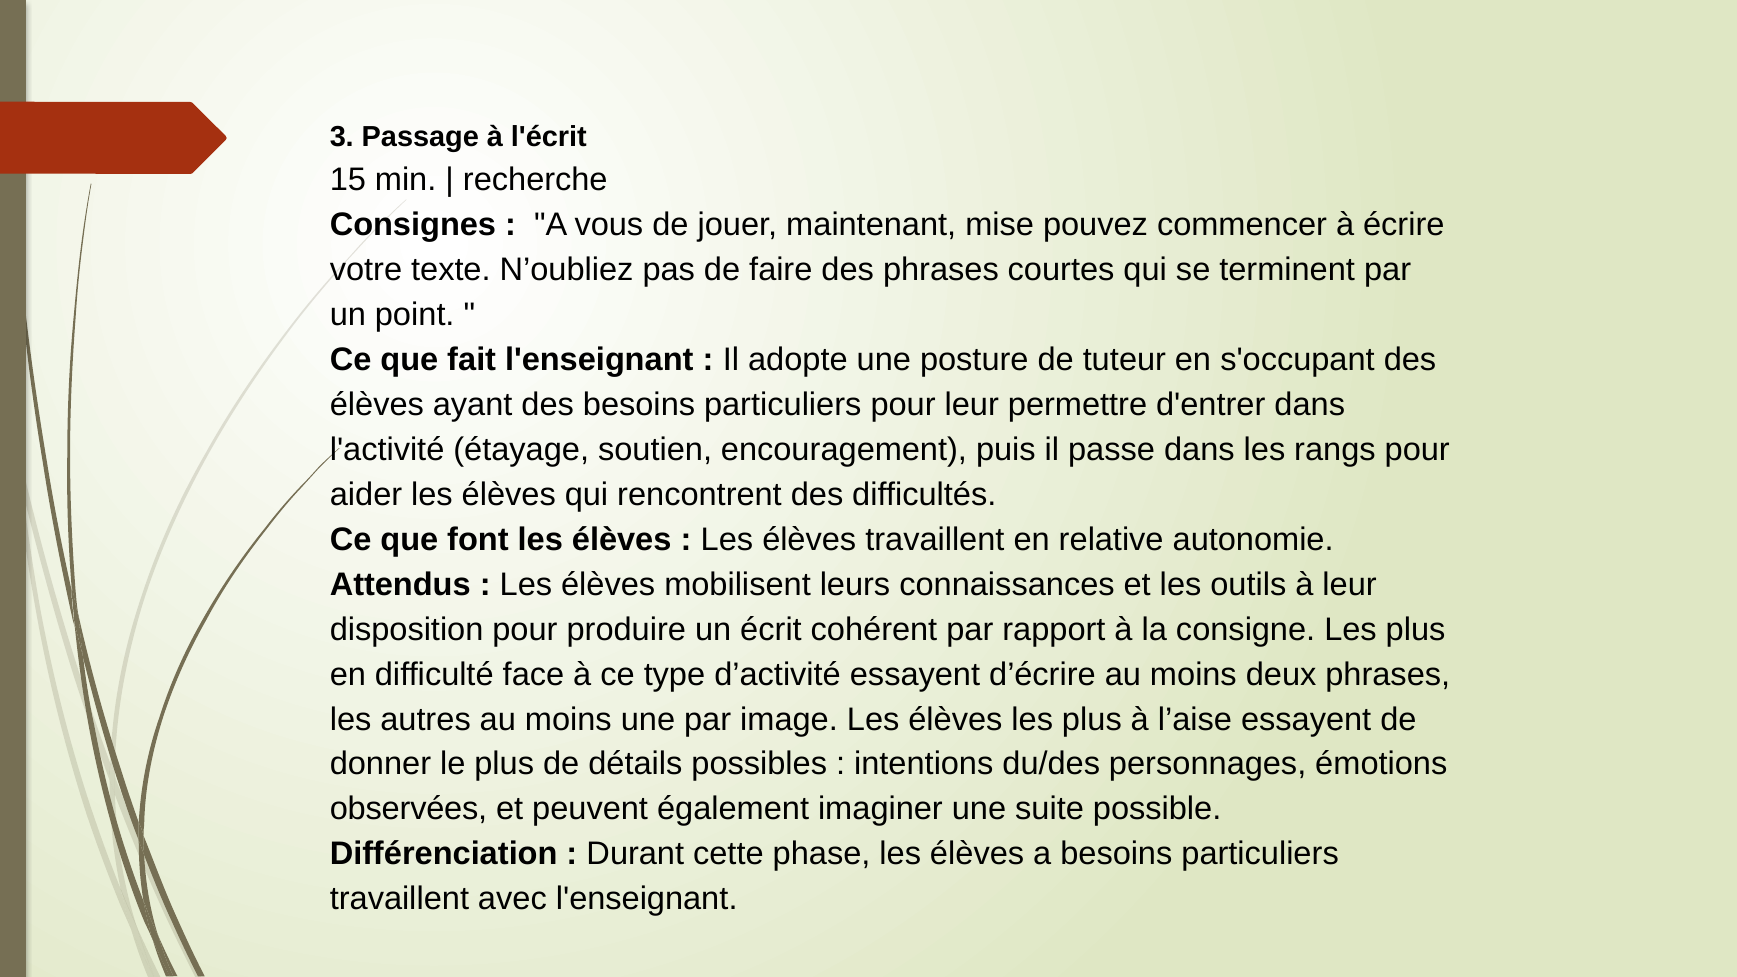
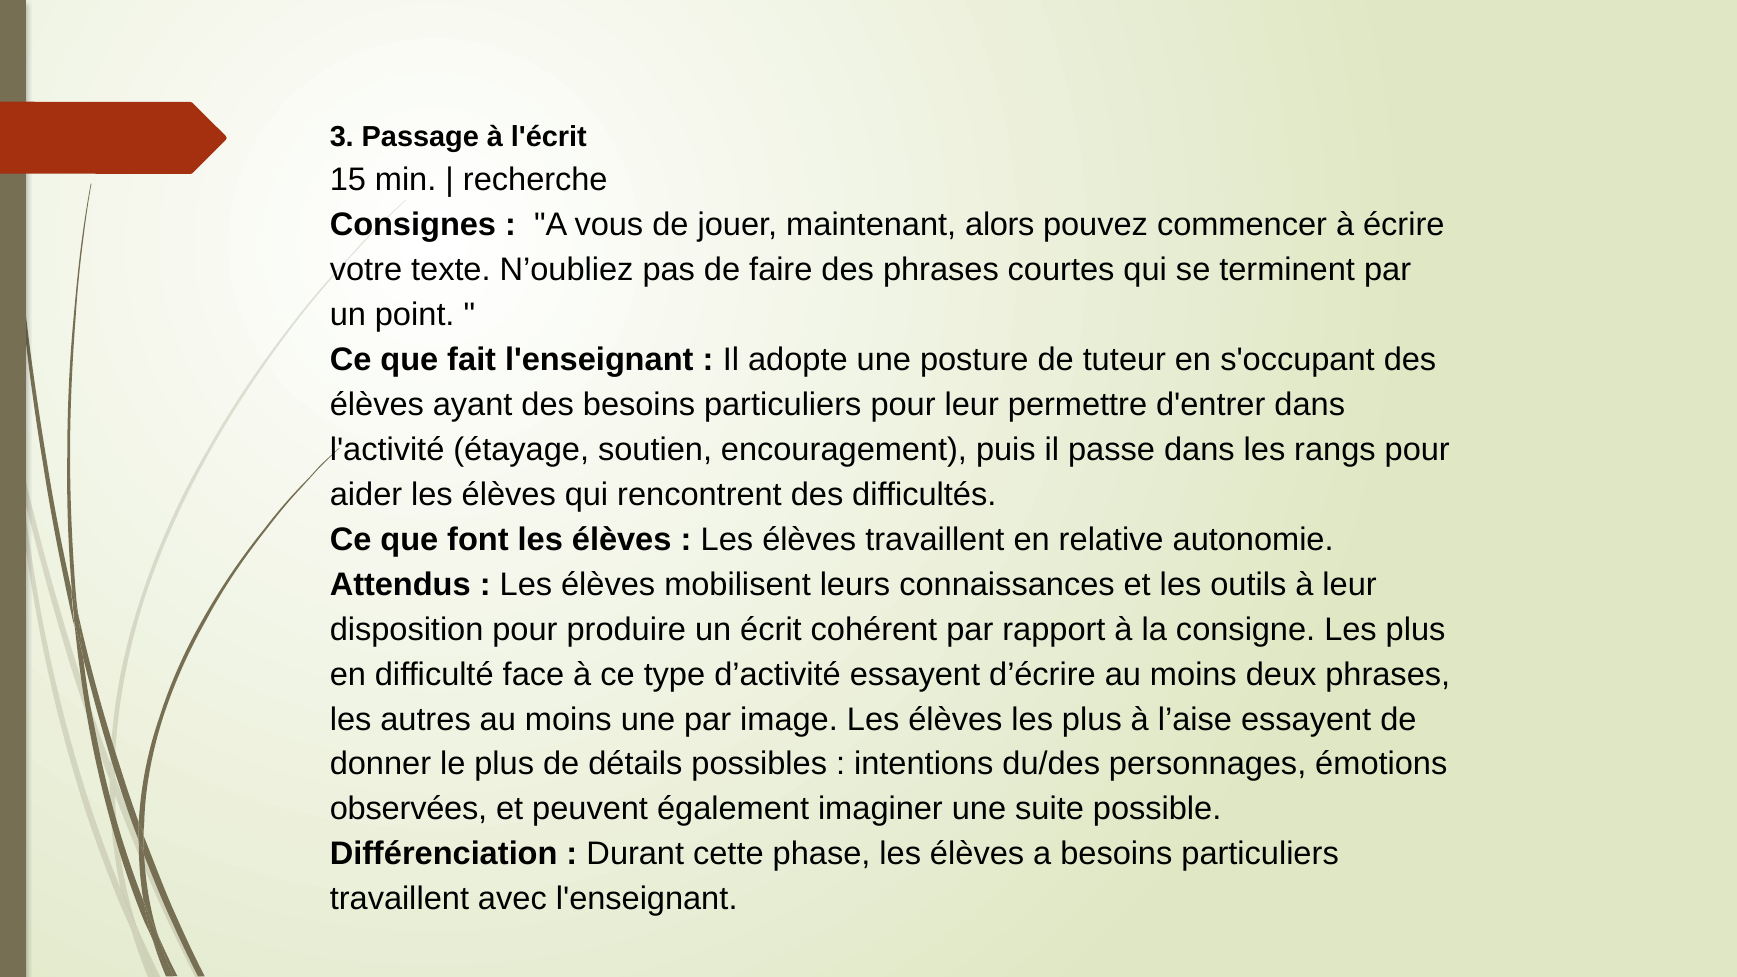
mise: mise -> alors (1000, 225)
